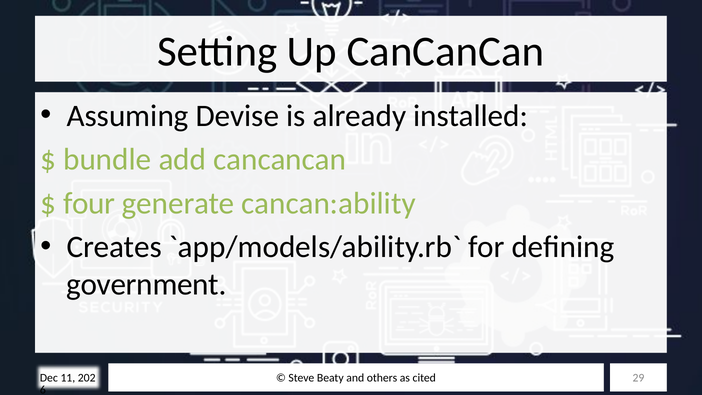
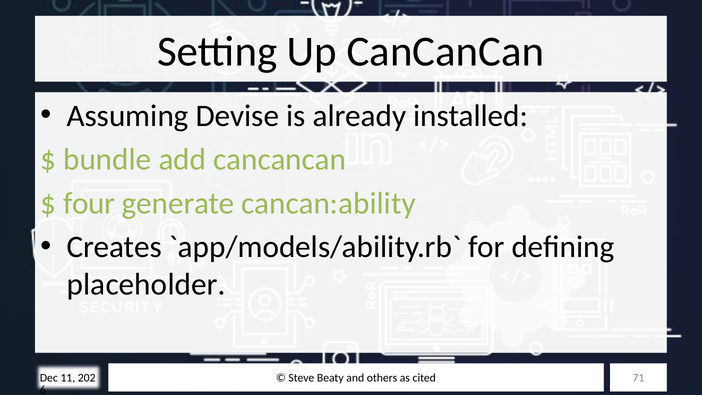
government: government -> placeholder (146, 284)
29: 29 -> 71 (638, 378)
